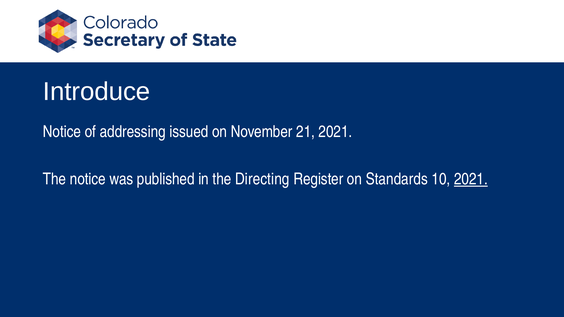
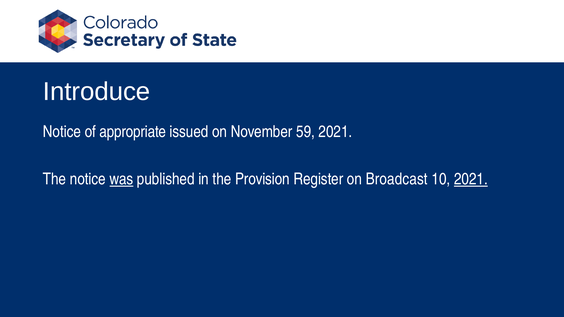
addressing: addressing -> appropriate (133, 132)
21: 21 -> 59 (306, 132)
was underline: none -> present (121, 179)
Directing: Directing -> Provision (262, 179)
Standards: Standards -> Broadcast (397, 179)
